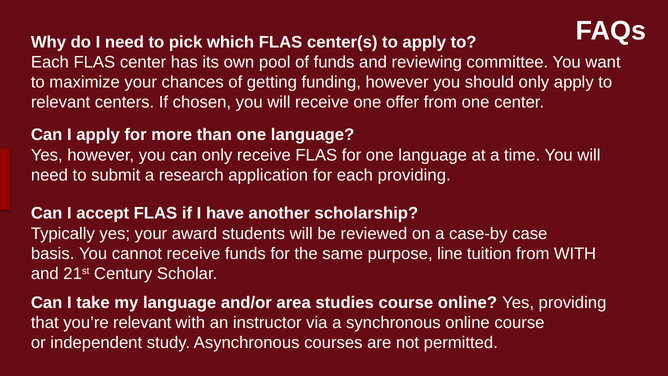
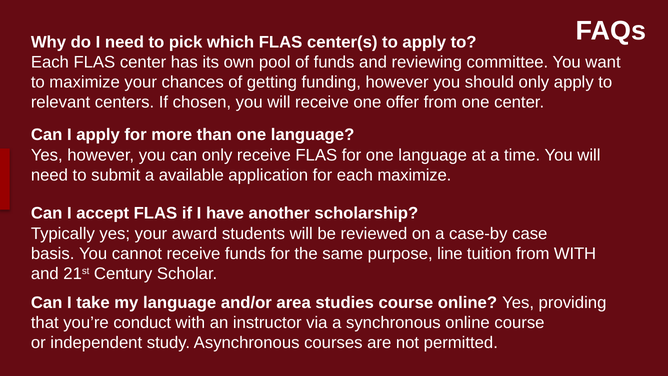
research: research -> available (191, 175)
each providing: providing -> maximize (414, 175)
you’re relevant: relevant -> conduct (142, 323)
